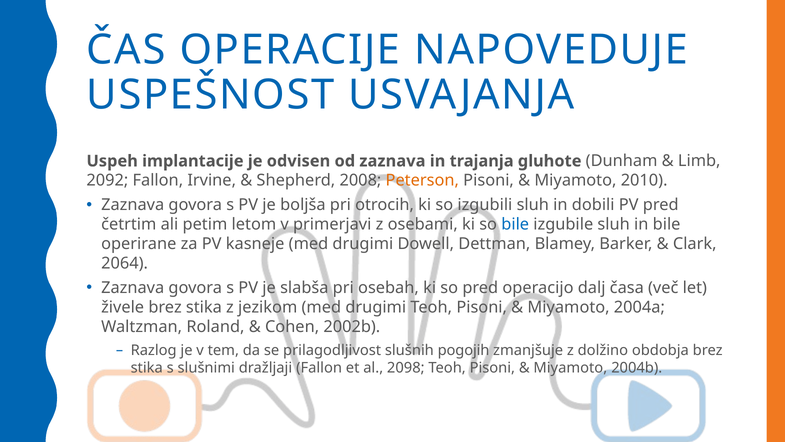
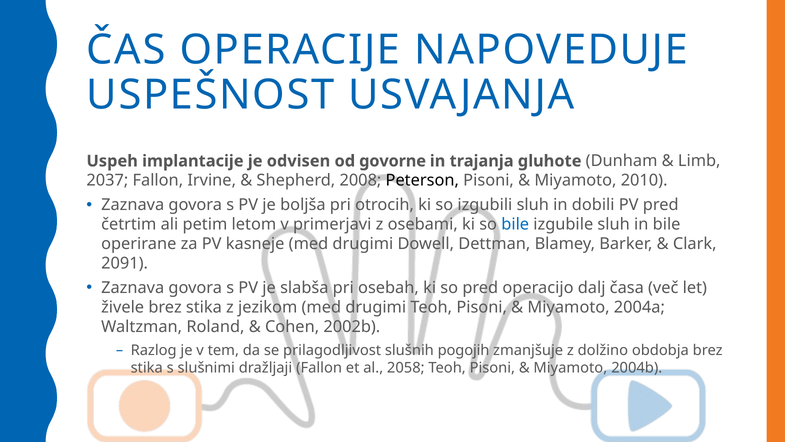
od zaznava: zaznava -> govorne (393, 161)
2092: 2092 -> 2037 (107, 180)
Peterson colour: orange -> black (422, 180)
2064: 2064 -> 2091 (125, 263)
2098: 2098 -> 2058 (406, 368)
